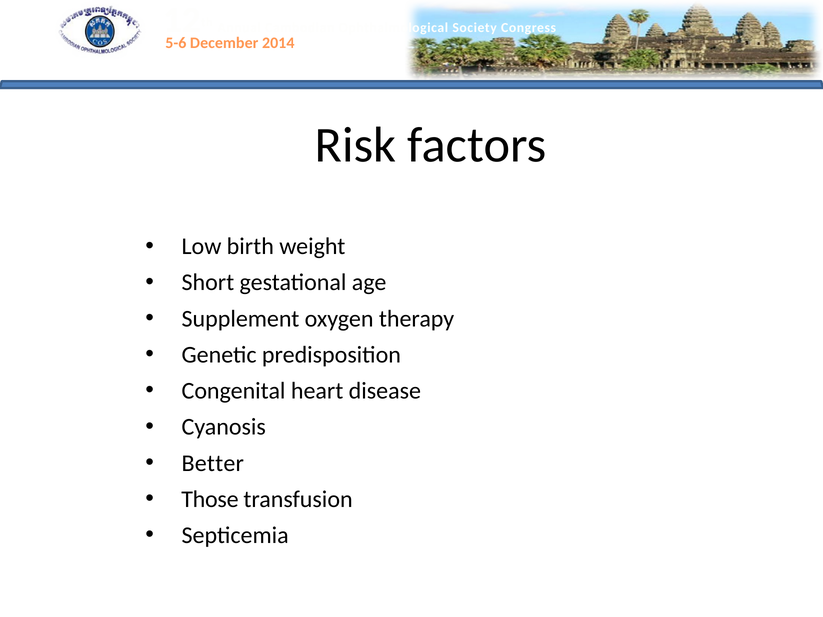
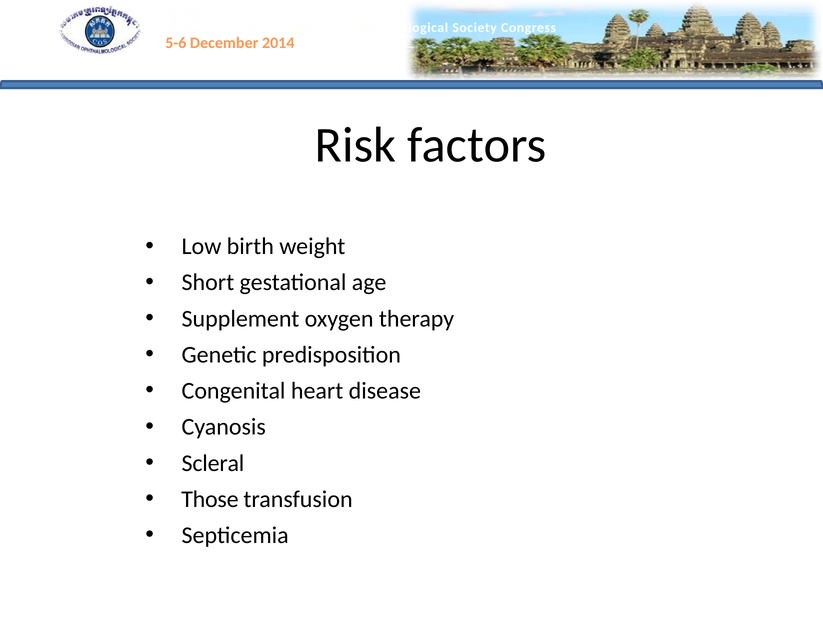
Better: Better -> Scleral (213, 463)
